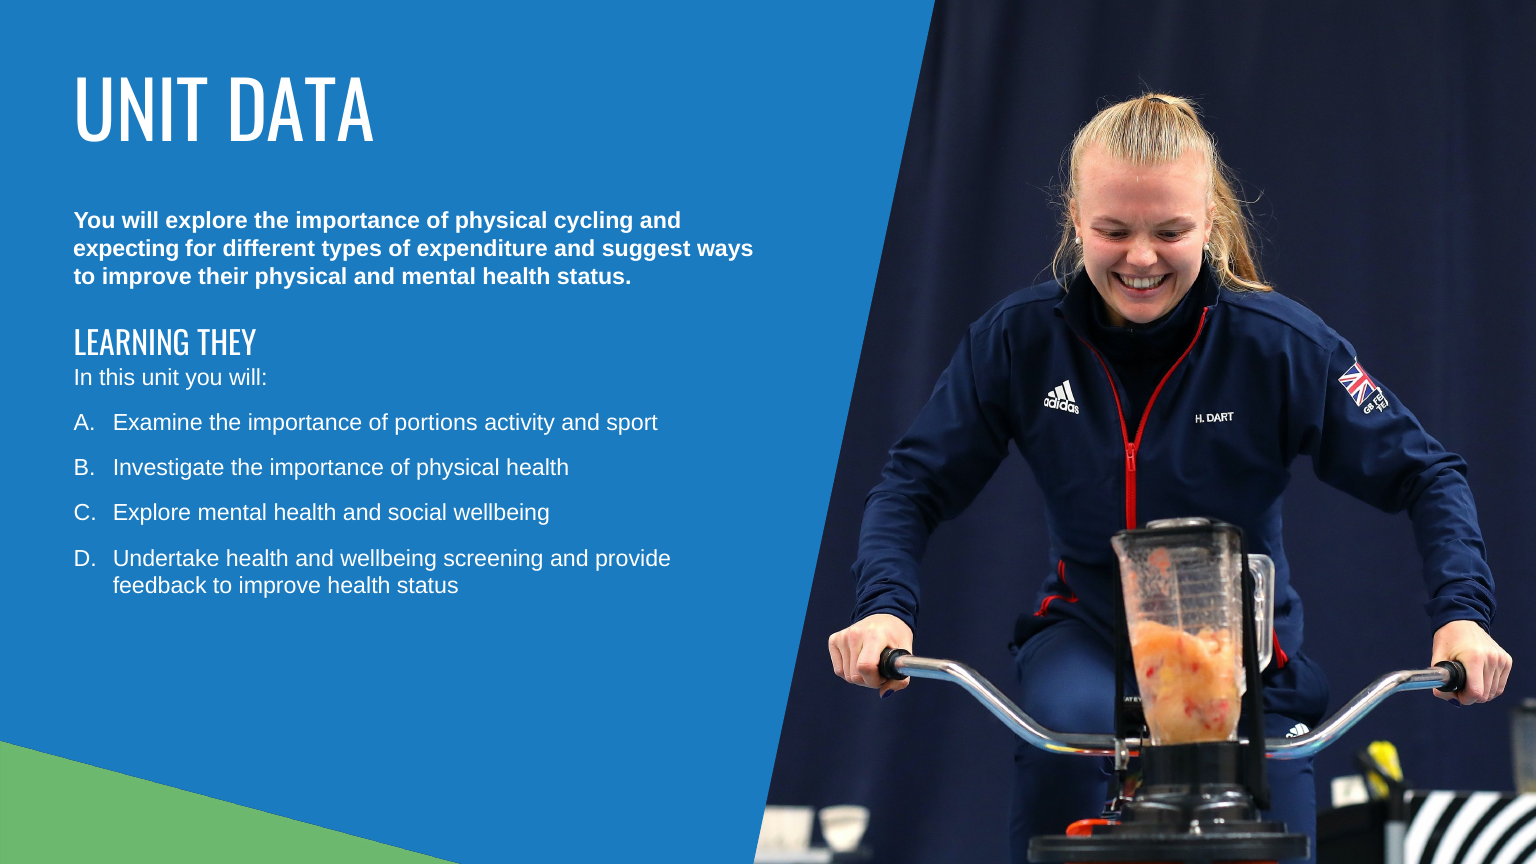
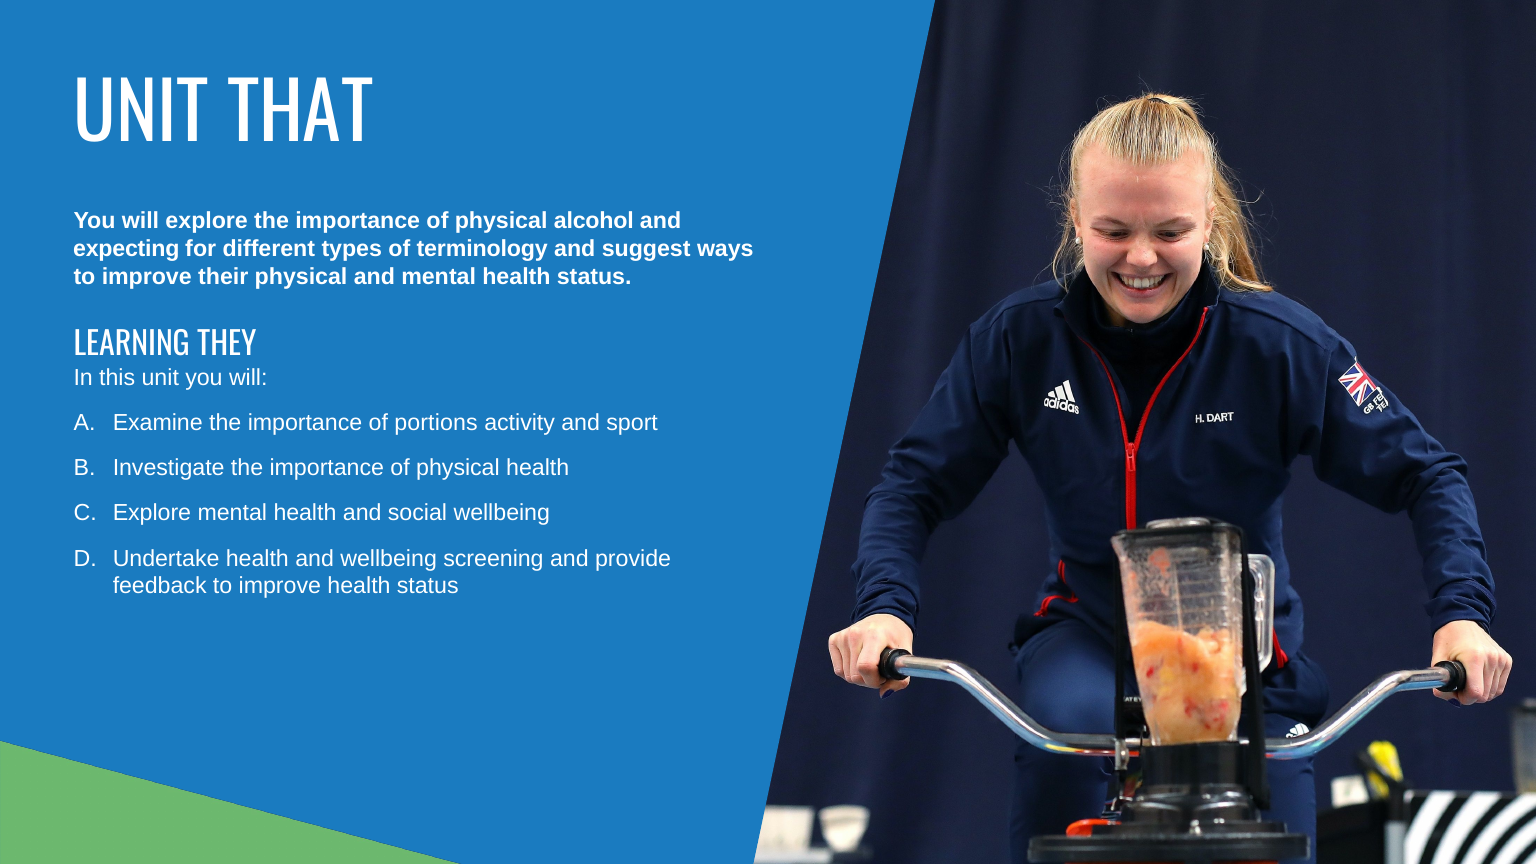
DATA: DATA -> THAT (300, 115)
cycling: cycling -> alcohol (594, 221)
expenditure: expenditure -> terminology (482, 249)
